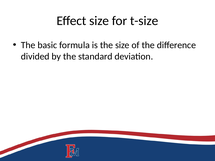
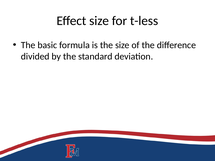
t-size: t-size -> t-less (144, 21)
